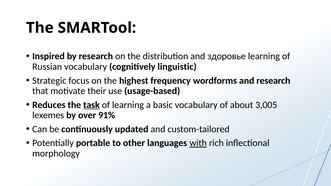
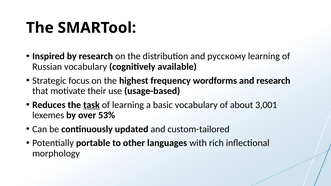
здоровье: здоровье -> русскому (227, 56)
linguistic: linguistic -> available (177, 67)
3,005: 3,005 -> 3,001 (266, 105)
91%: 91% -> 53% (107, 115)
with underline: present -> none (198, 143)
